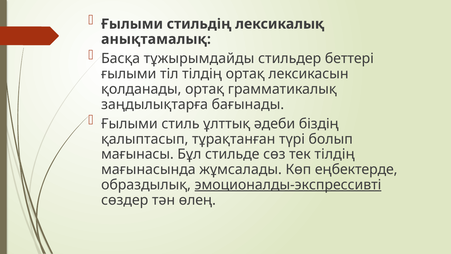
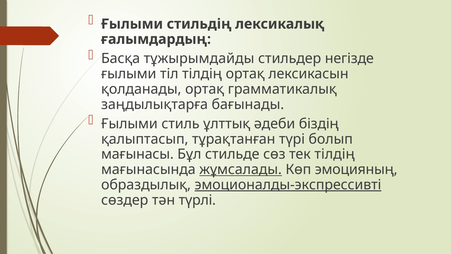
анықтамалық: анықтамалық -> ғалымдардың (156, 39)
беттері: беттері -> негізде (349, 59)
жұмсалады underline: none -> present (241, 169)
еңбектерде: еңбектерде -> эмоцияның (356, 169)
өлең: өлең -> түрлі (197, 200)
